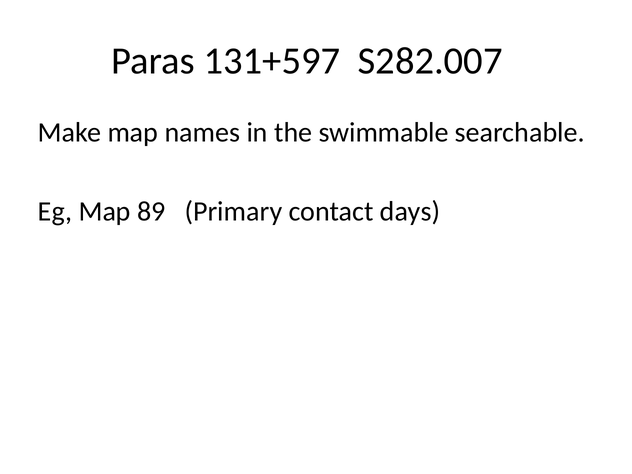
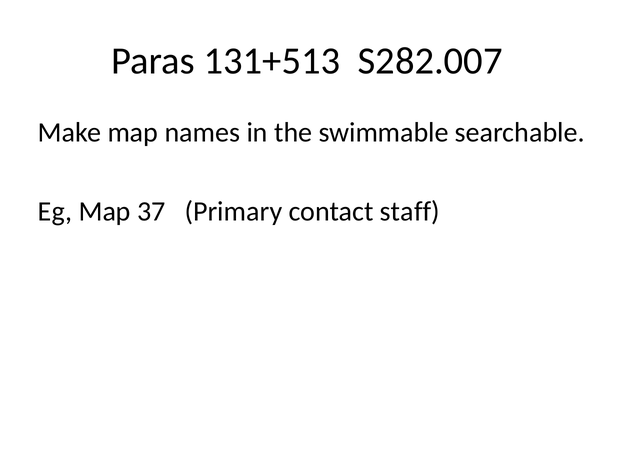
131+597: 131+597 -> 131+513 (272, 61)
89: 89 -> 37 (151, 211)
days: days -> staff (410, 211)
